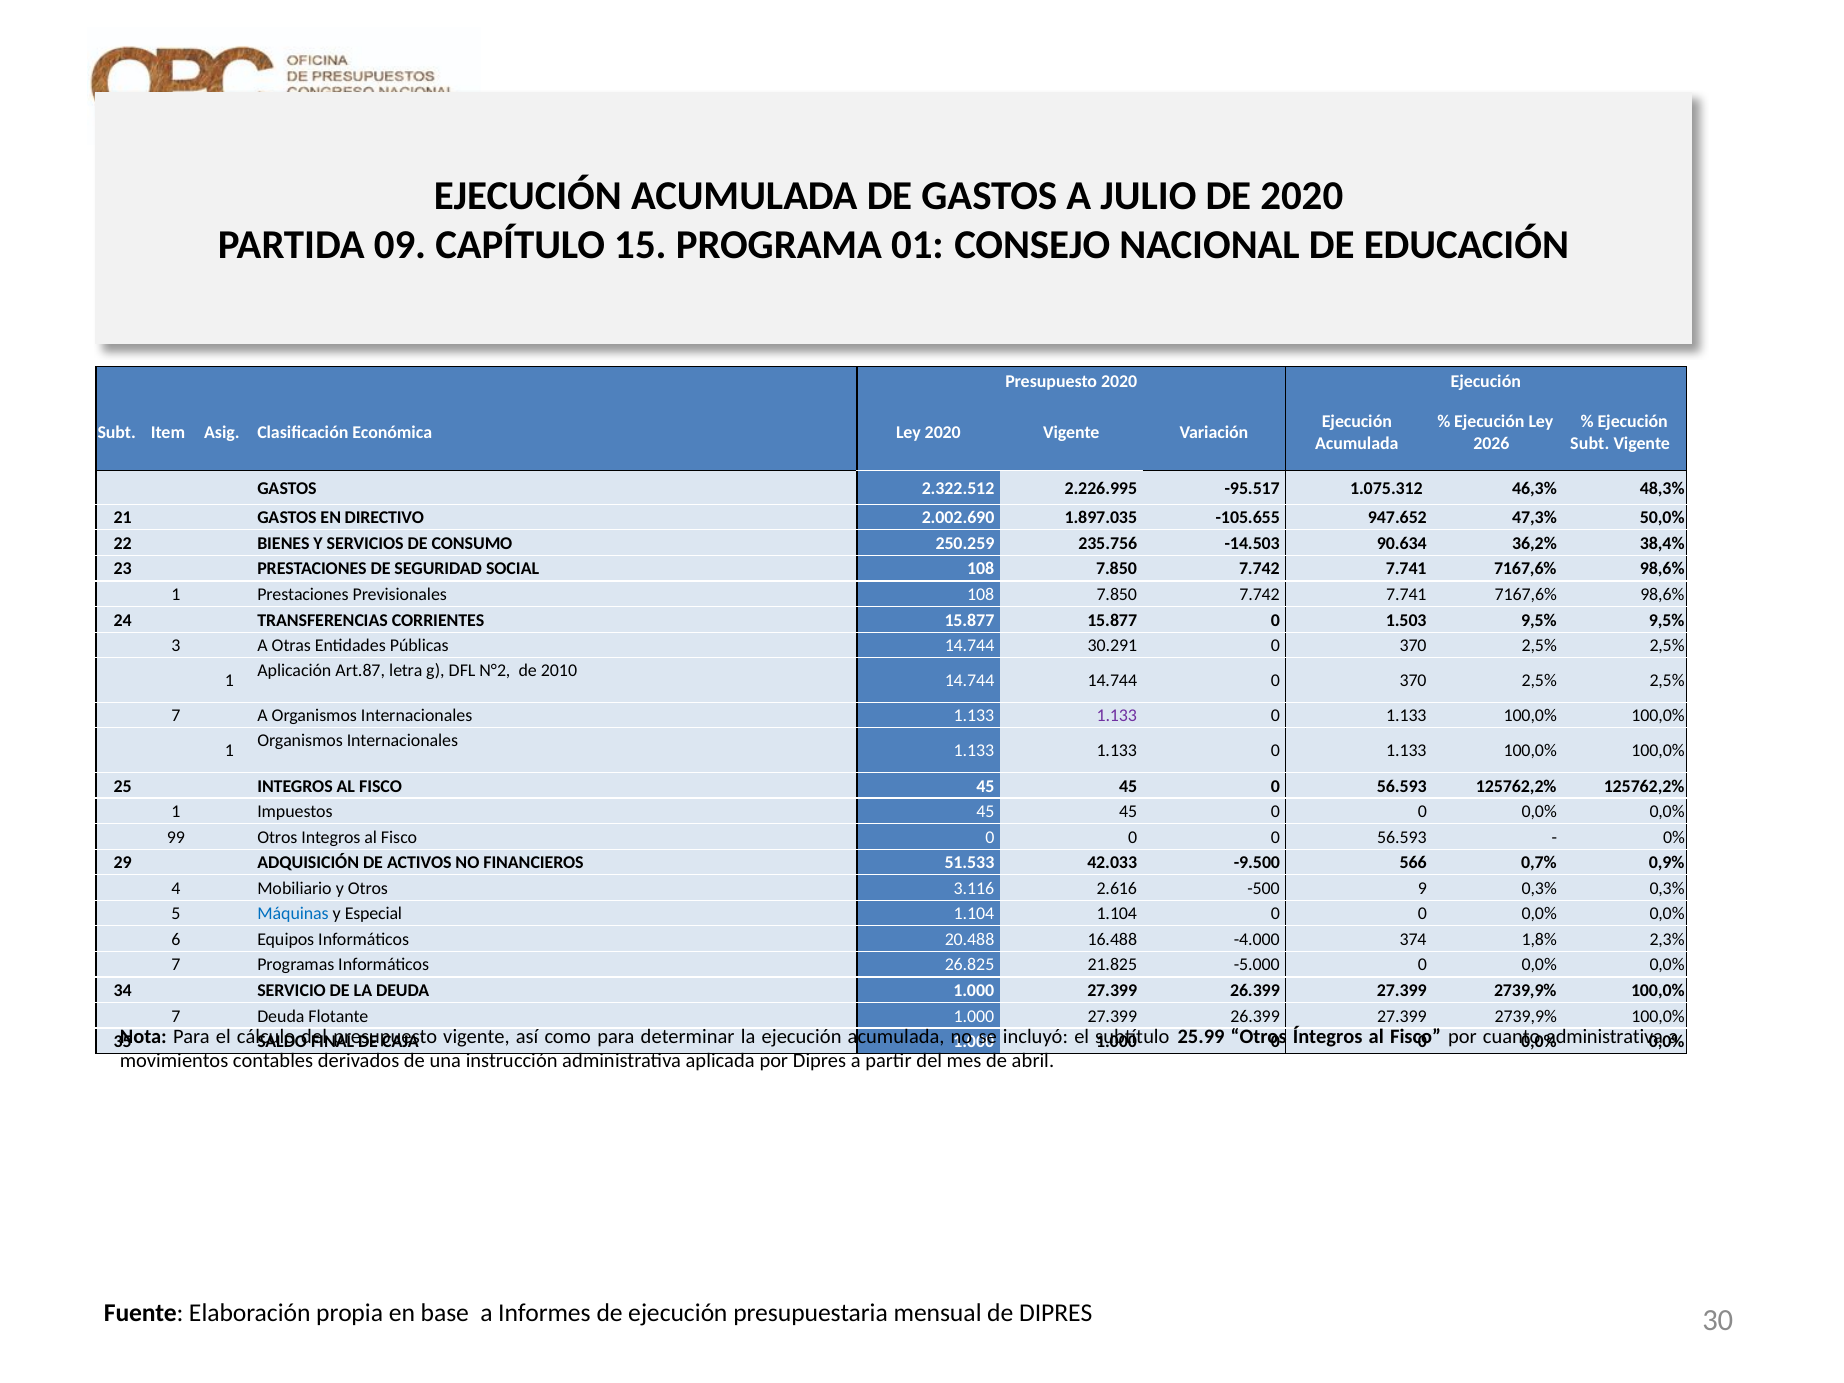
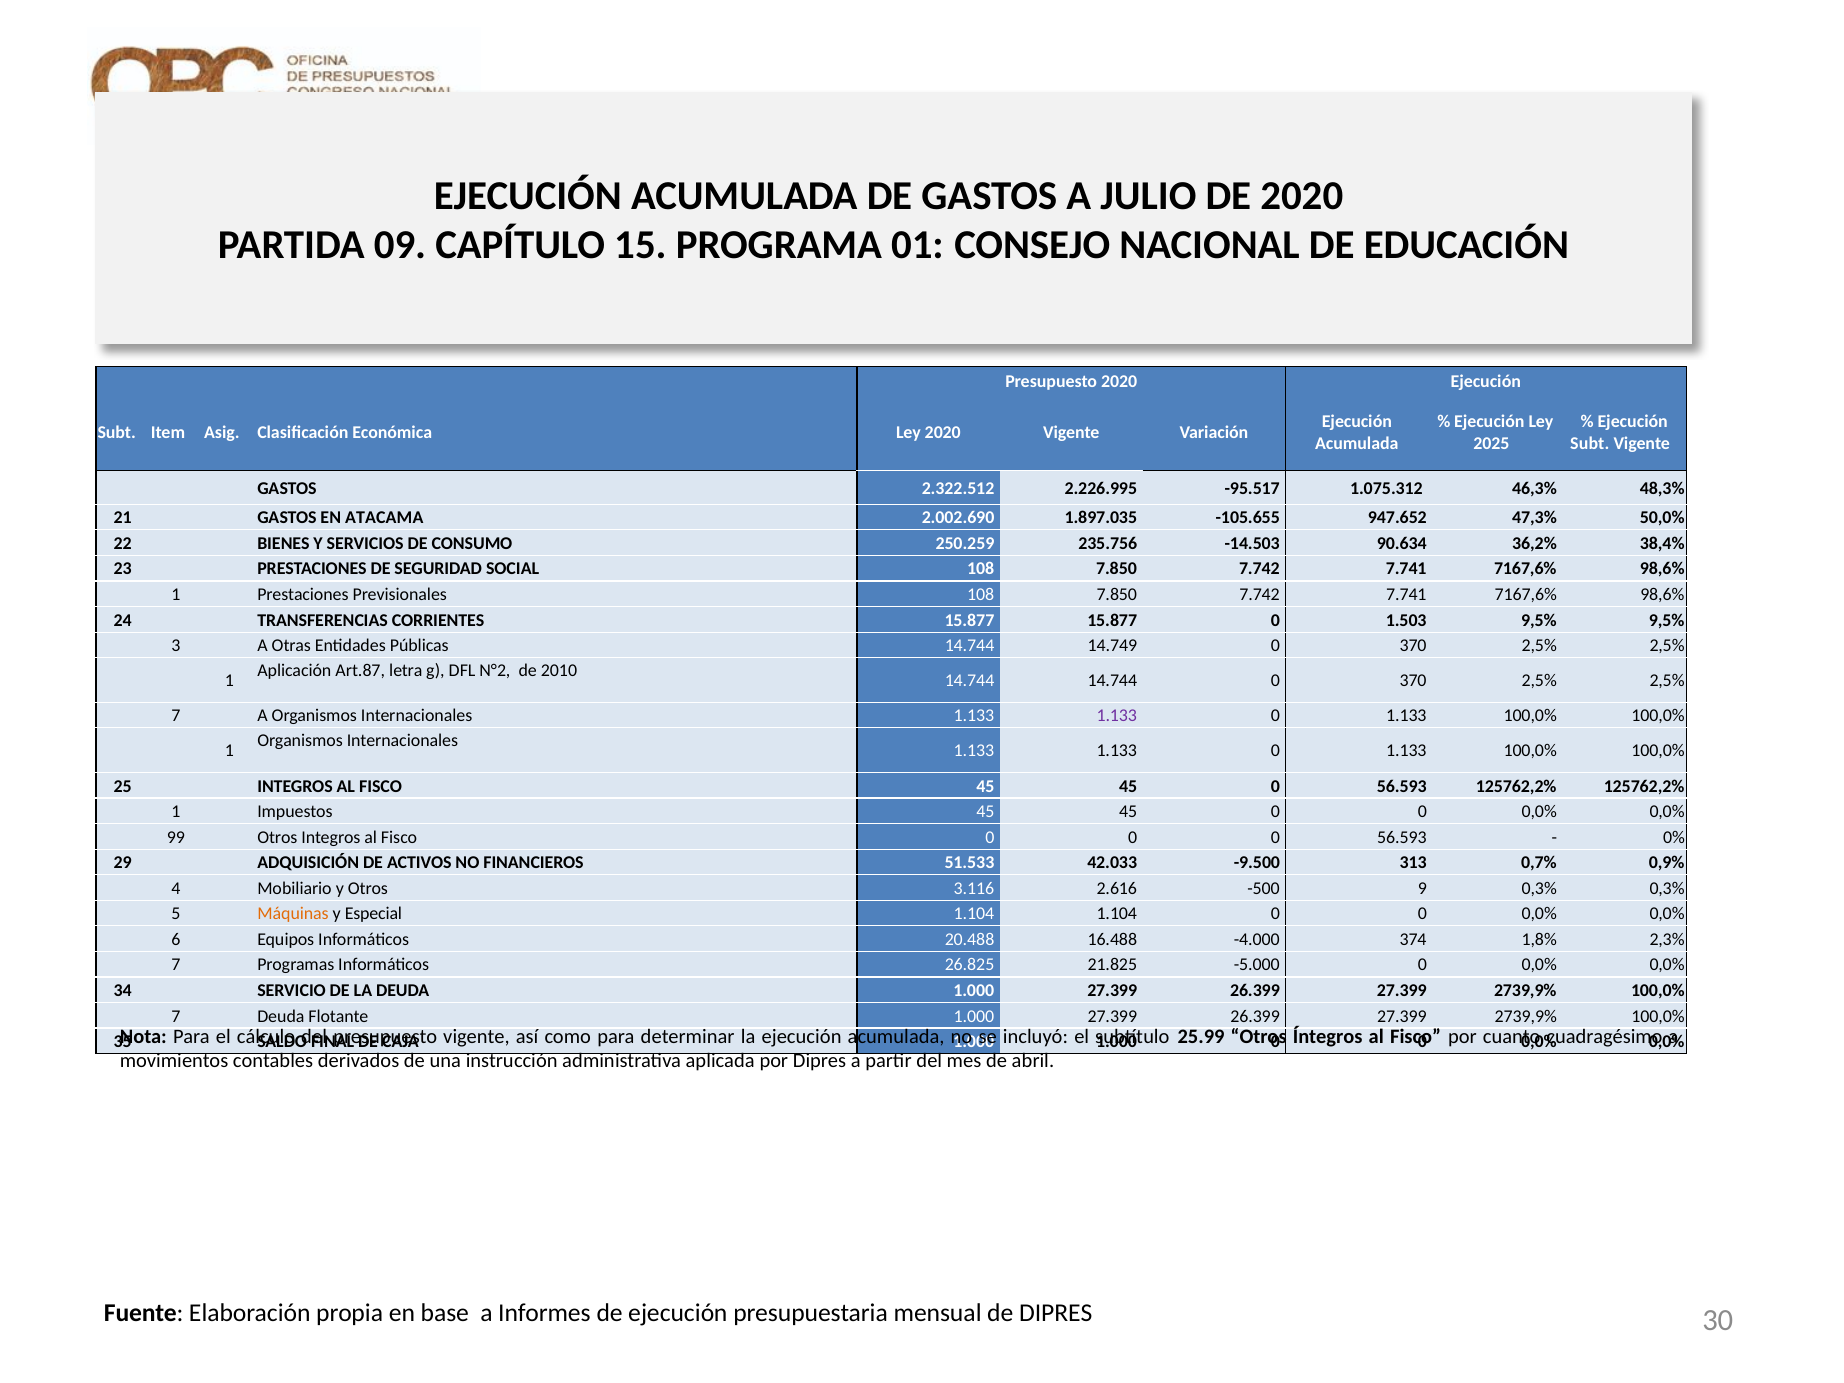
2026: 2026 -> 2025 (1491, 443)
DIRECTIVO: DIRECTIVO -> ATACAMA (384, 518)
30.291: 30.291 -> 14.749 (1112, 646)
566: 566 -> 313 (1413, 863)
Máquinas colour: blue -> orange (293, 914)
administrativa: administrativa -> cuadragésimo (1604, 1037)
